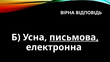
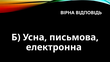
письмова underline: present -> none (74, 37)
